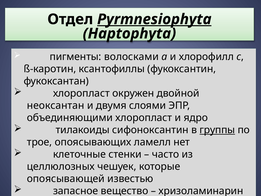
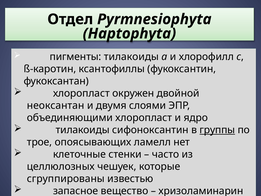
Pyrmnesiophyta underline: present -> none (154, 19)
пигменты волосками: волосками -> тилакоиды (131, 57)
опоясывающей: опоясывающей -> сгруппированы (66, 178)
